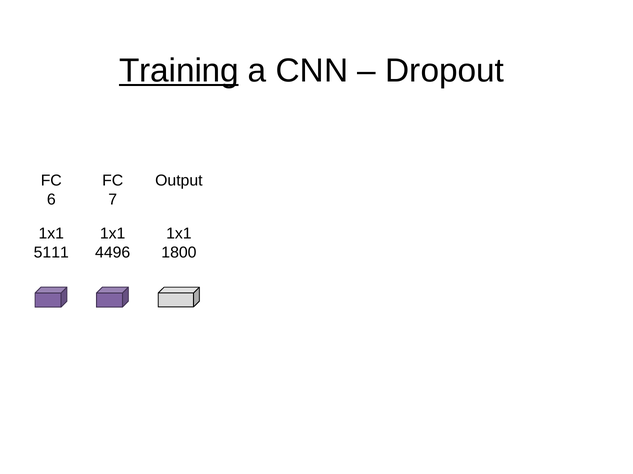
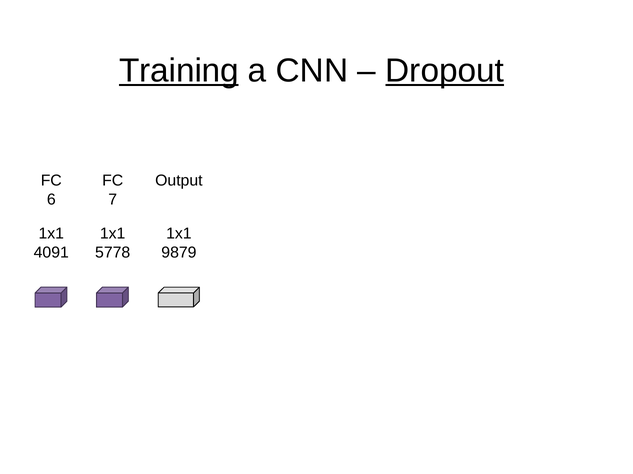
Dropout underline: none -> present (445, 71)
5111: 5111 -> 4091 (51, 253)
4496: 4496 -> 5778 (113, 253)
1800: 1800 -> 9879 (179, 253)
